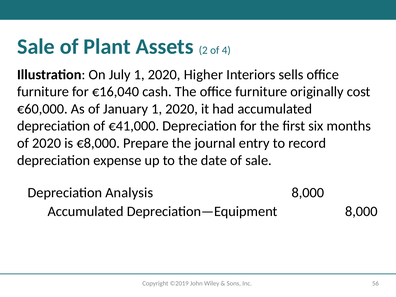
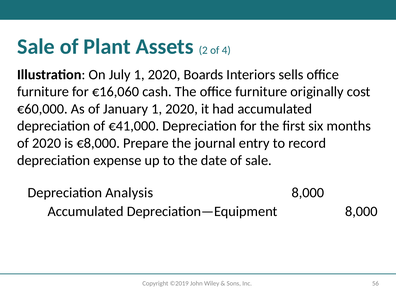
Higher: Higher -> Boards (204, 75)
€16,040: €16,040 -> €16,060 (116, 92)
